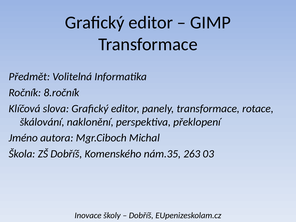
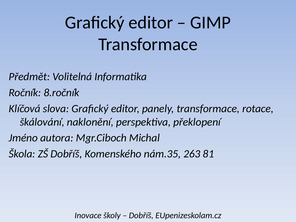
03: 03 -> 81 (208, 154)
